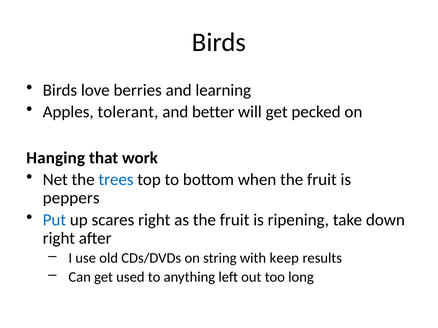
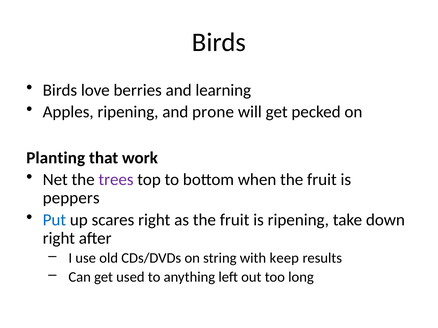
Apples tolerant: tolerant -> ripening (128, 112)
better: better -> prone (213, 112)
Hanging: Hanging -> Planting (56, 158)
trees colour: blue -> purple (116, 180)
